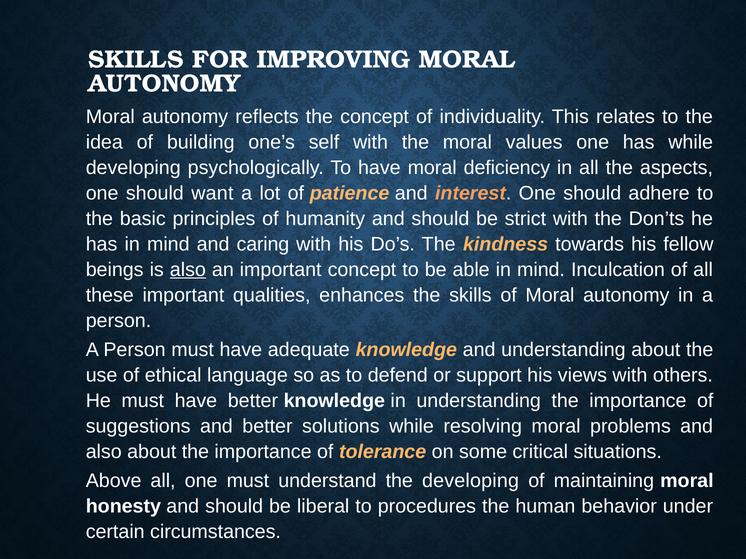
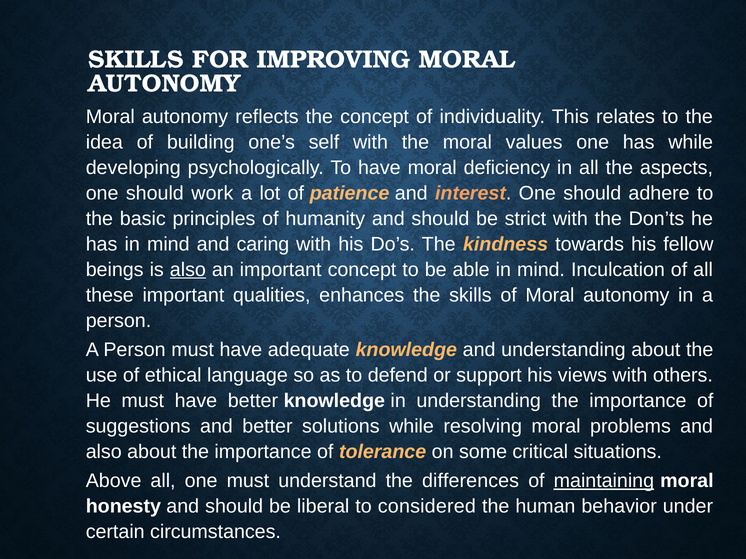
want: want -> work (212, 193)
the developing: developing -> differences (471, 481)
maintaining underline: none -> present (604, 481)
procedures: procedures -> considered (427, 507)
